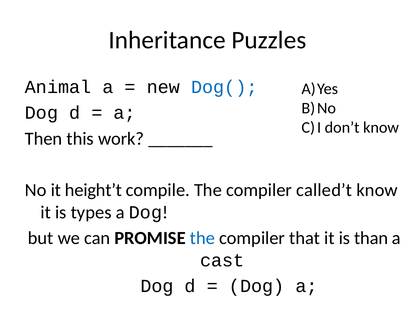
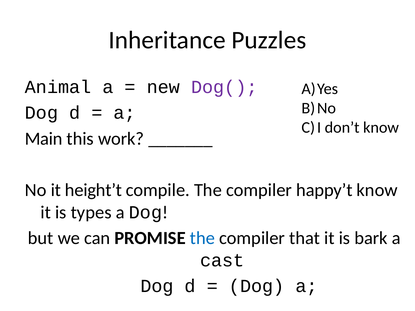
Dog( colour: blue -> purple (224, 87)
Then: Then -> Main (44, 139)
called’t: called’t -> happy’t (324, 190)
than: than -> bark (371, 238)
